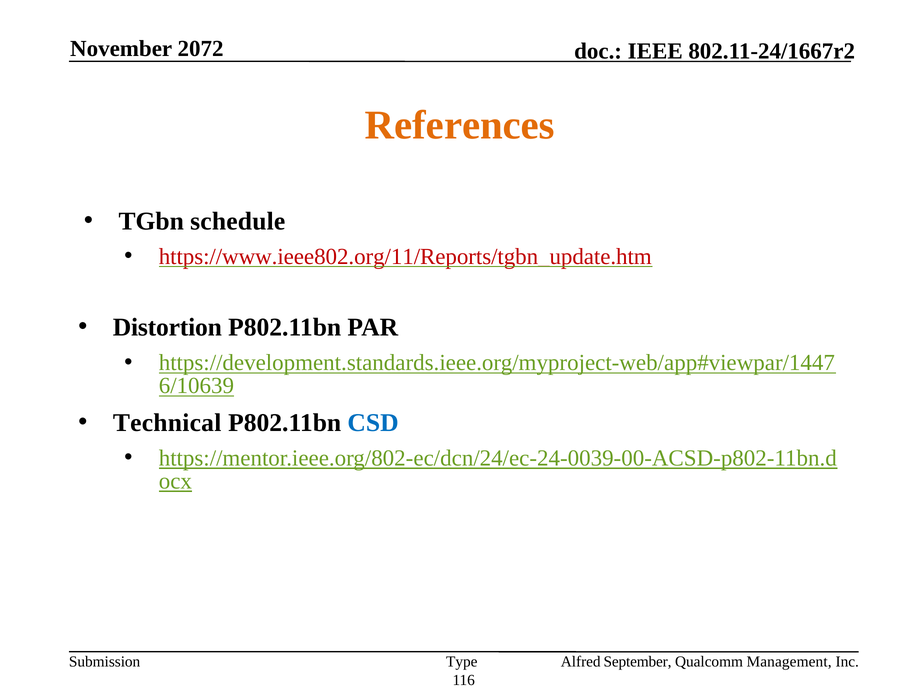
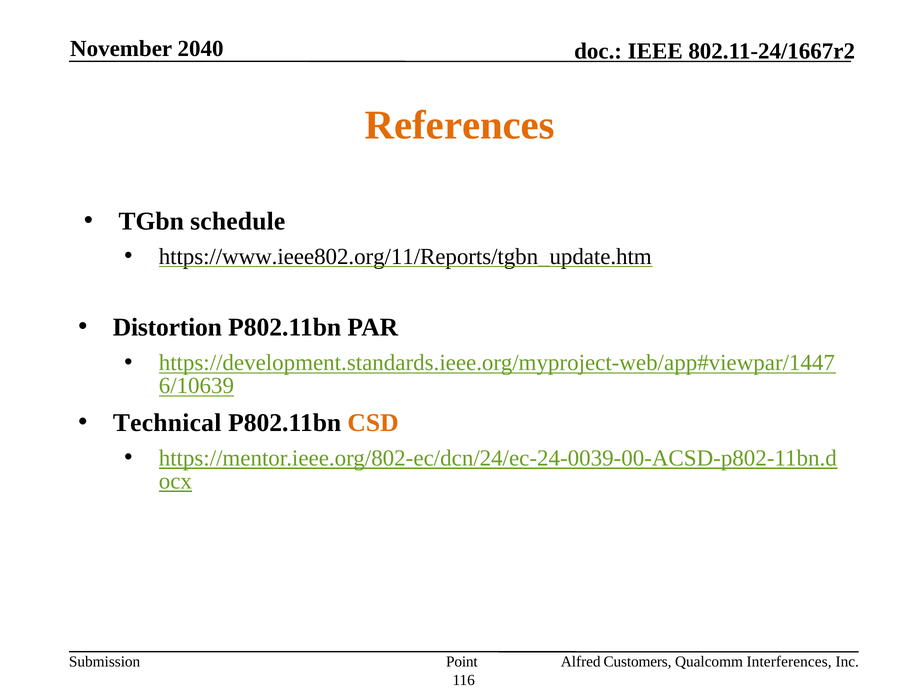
2072: 2072 -> 2040 (201, 49)
https://www.ieee802.org/11/Reports/tgbn_update.htm colour: red -> black (405, 256)
CSD colour: blue -> orange (373, 423)
Type: Type -> Point (462, 662)
September: September -> Customers (638, 662)
Management: Management -> Interferences (789, 662)
